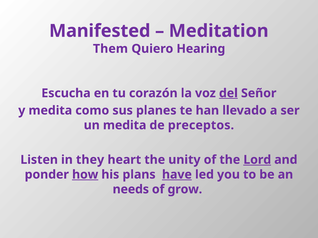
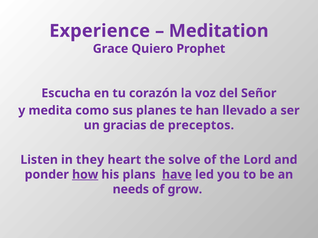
Manifested: Manifested -> Experience (100, 31)
Them: Them -> Grace (111, 49)
Hearing: Hearing -> Prophet (201, 49)
del underline: present -> none (228, 93)
un medita: medita -> gracias (125, 125)
unity: unity -> solve (184, 160)
Lord underline: present -> none (257, 160)
